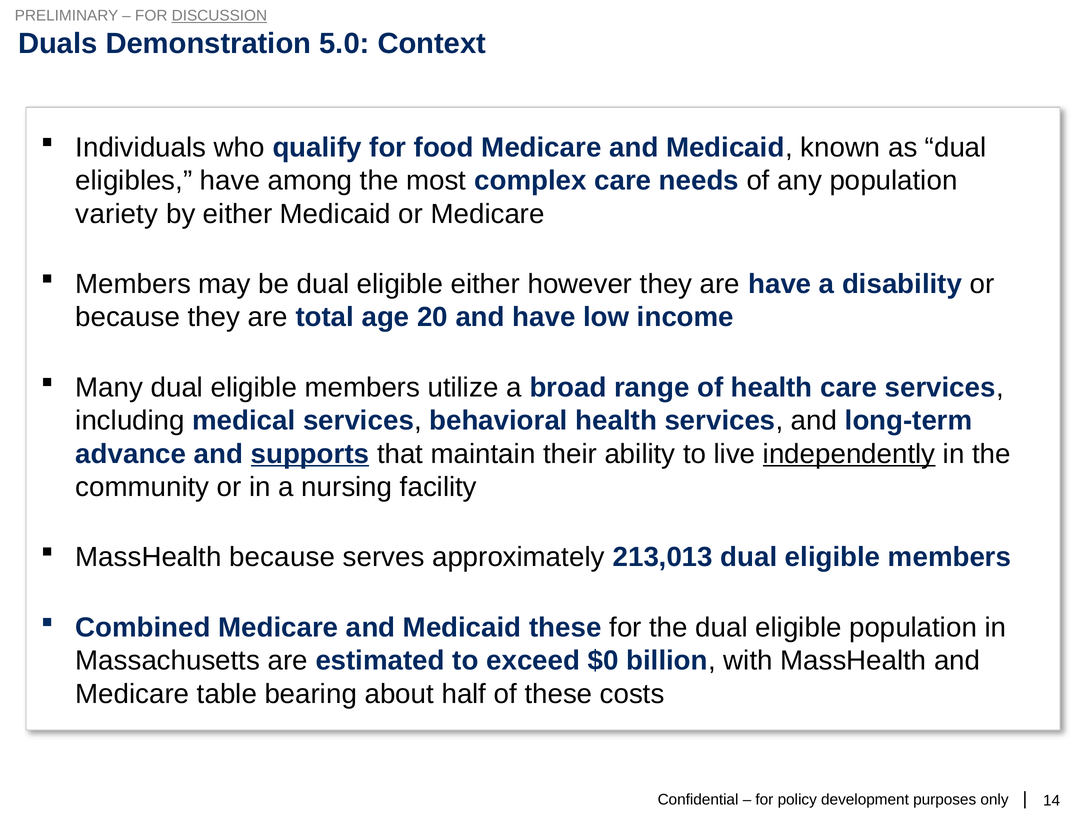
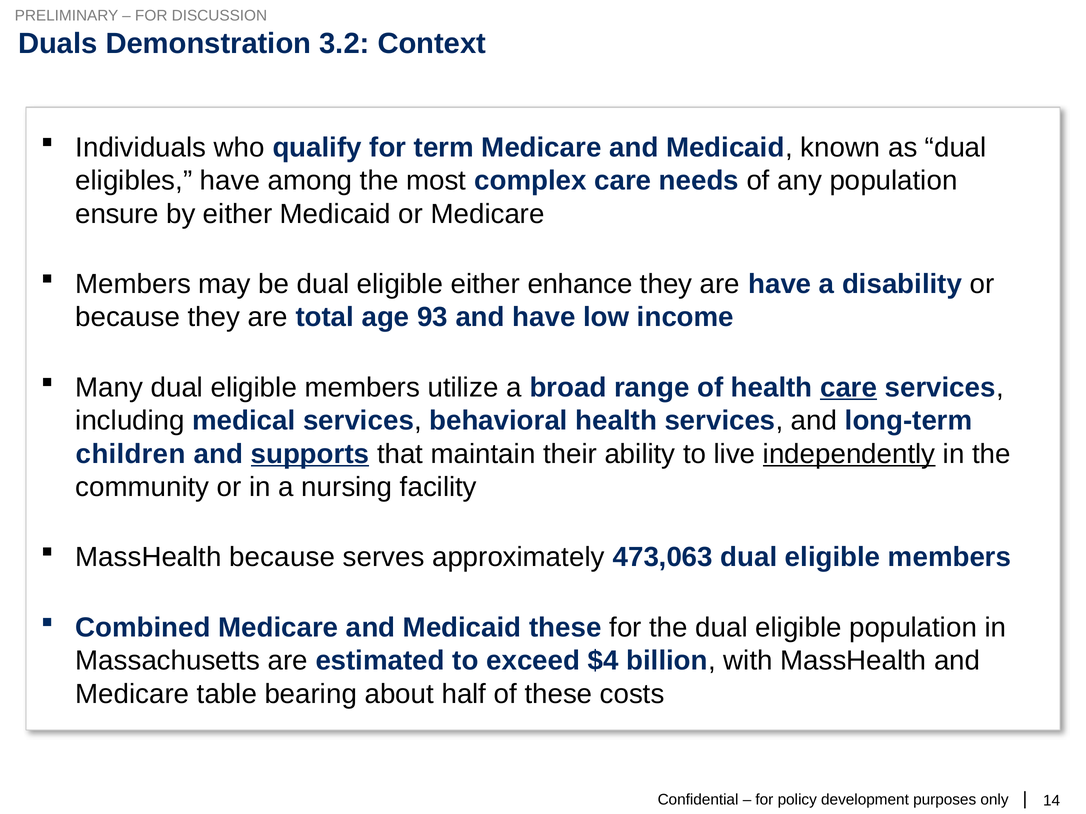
DISCUSSION underline: present -> none (219, 16)
5.0: 5.0 -> 3.2 (344, 44)
food: food -> term (444, 148)
variety: variety -> ensure (117, 214)
however: however -> enhance (580, 284)
20: 20 -> 93 (432, 318)
care underline: none -> present (849, 388)
advance: advance -> children (131, 454)
213,013: 213,013 -> 473,063 (663, 558)
$0: $0 -> $4 (603, 661)
